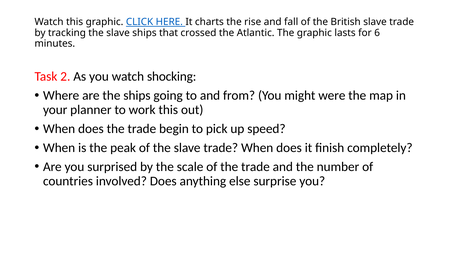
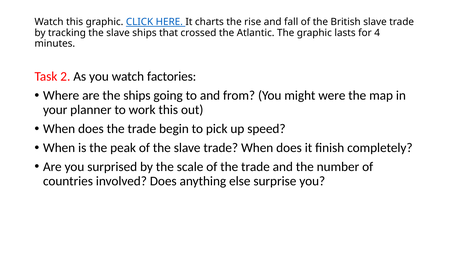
6: 6 -> 4 (377, 33)
shocking: shocking -> factories (172, 77)
